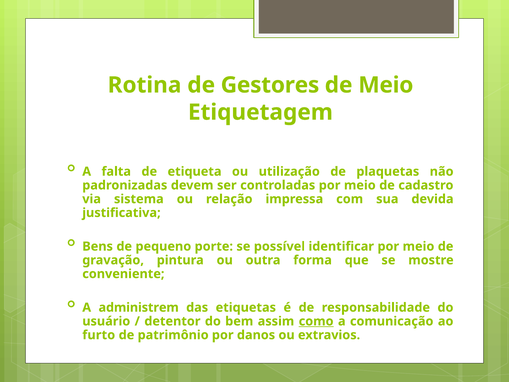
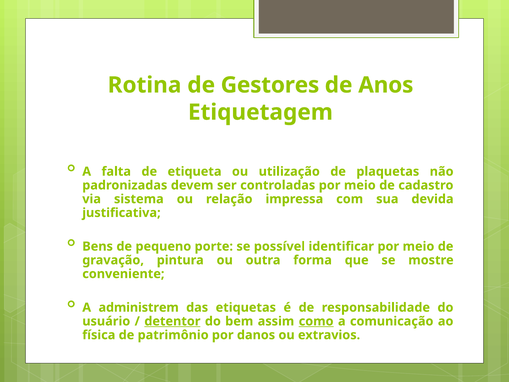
de Meio: Meio -> Anos (386, 85)
detentor underline: none -> present (172, 321)
furto: furto -> física (99, 335)
